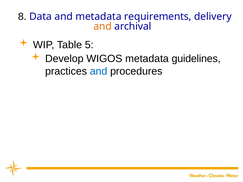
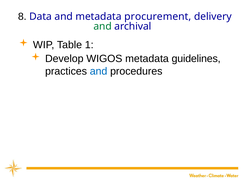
requirements: requirements -> procurement (158, 16)
and colour: orange -> green (103, 26)
5: 5 -> 1 (89, 45)
